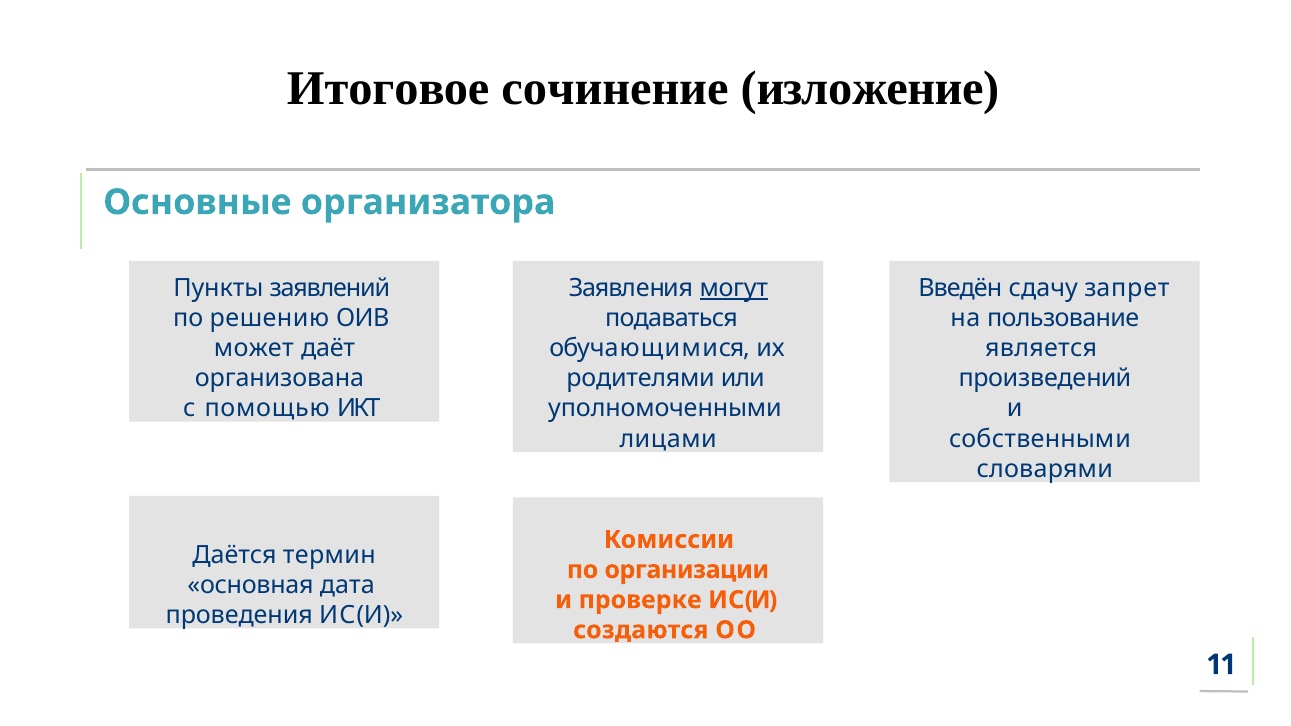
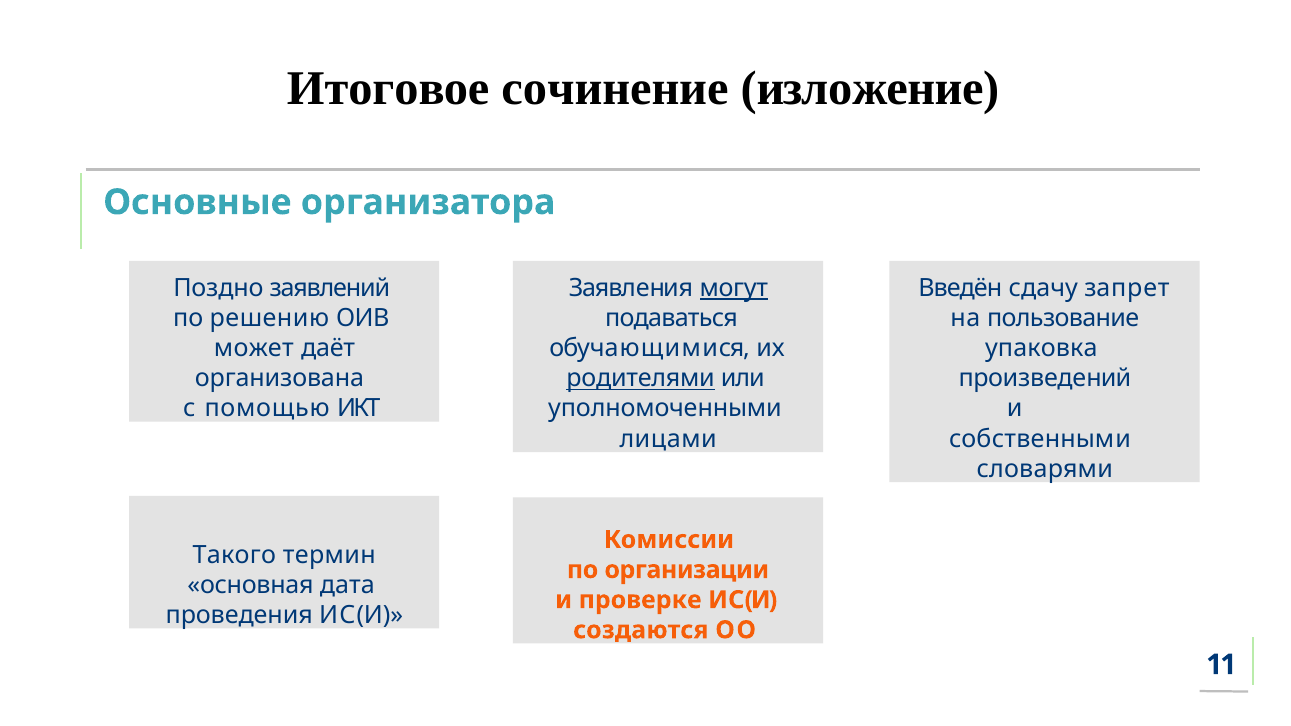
Пункты: Пункты -> Поздно (218, 288)
является: является -> упаковка (1041, 348)
родителями underline: none -> present (641, 379)
Даётся: Даётся -> Такого (234, 555)
